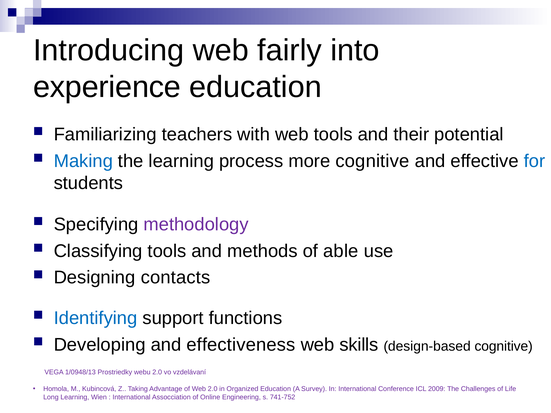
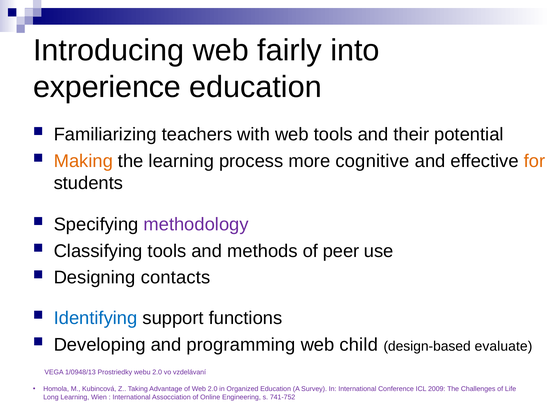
Making colour: blue -> orange (83, 161)
for colour: blue -> orange (534, 161)
able: able -> peer (341, 251)
effectiveness: effectiveness -> programming (241, 345)
skills: skills -> child (359, 345)
design-based cognitive: cognitive -> evaluate (504, 346)
